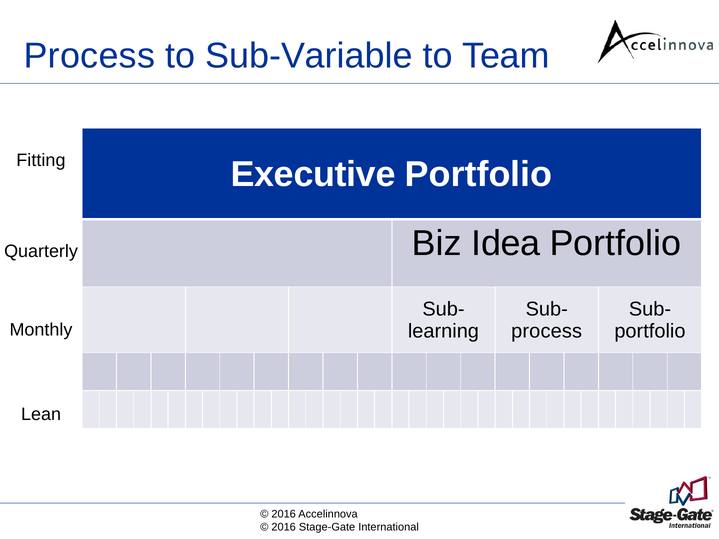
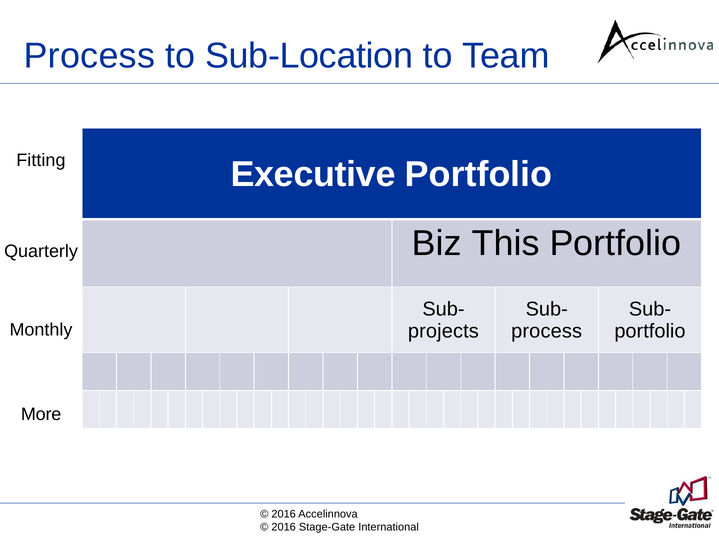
Sub-Variable: Sub-Variable -> Sub-Location (309, 56)
Idea: Idea -> This (506, 244)
learning: learning -> projects (443, 331)
Lean: Lean -> More (41, 415)
